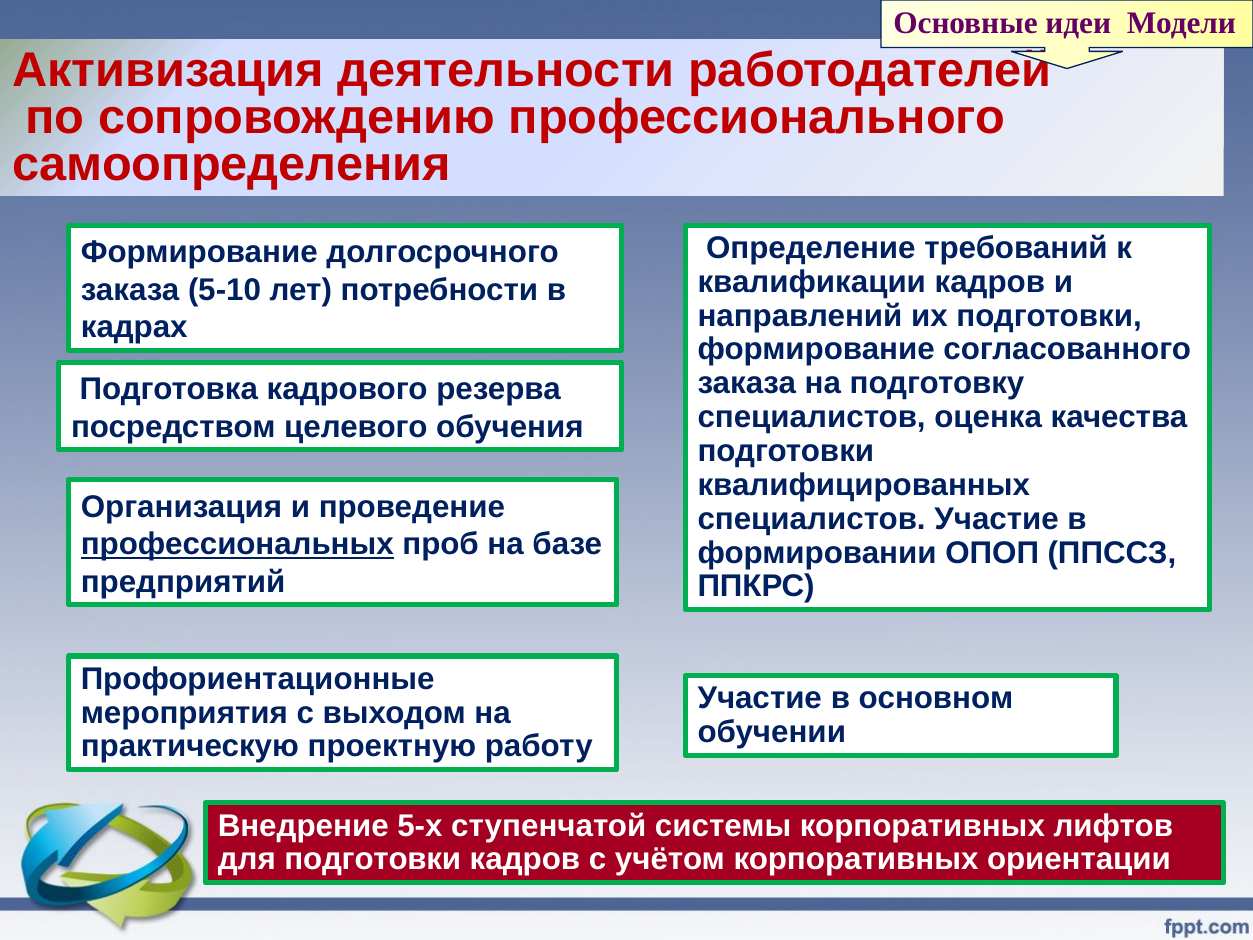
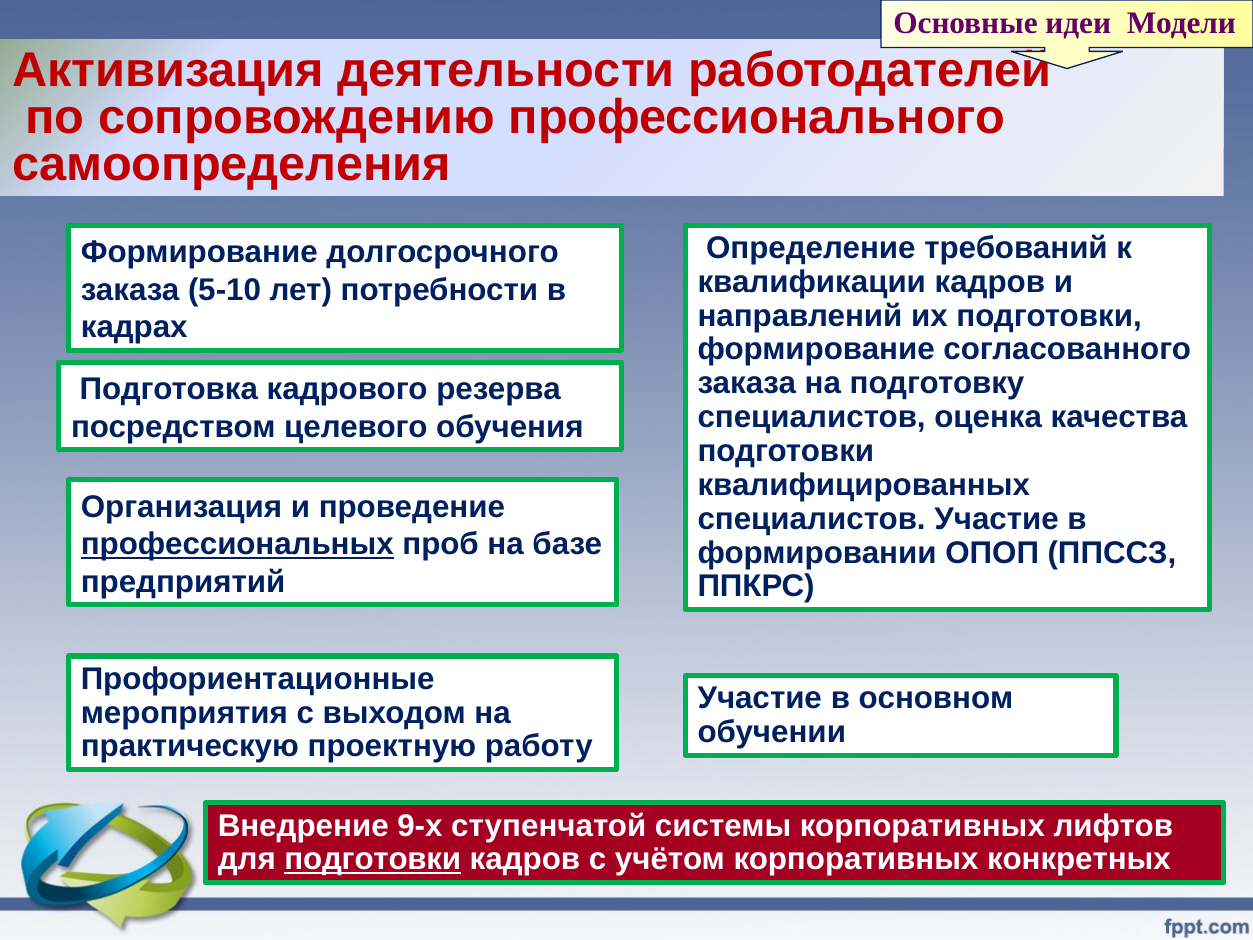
5-х: 5-х -> 9-х (420, 826)
подготовки underline: none -> present (373, 859)
ориентации: ориентации -> конкретных (1079, 859)
